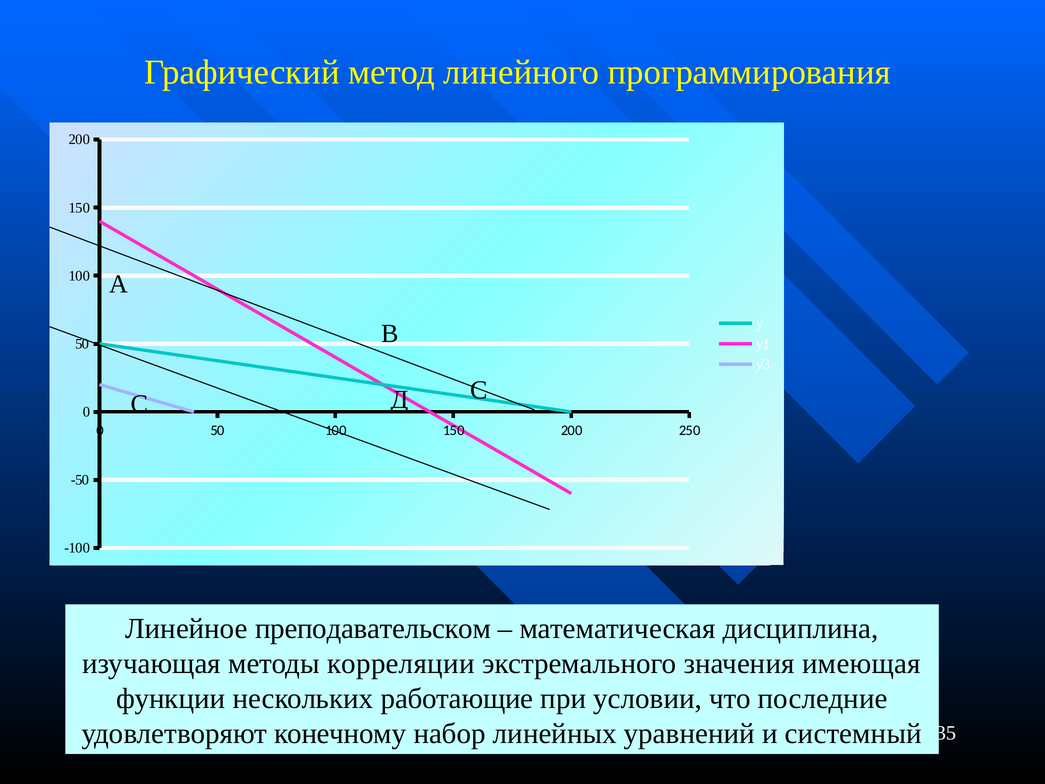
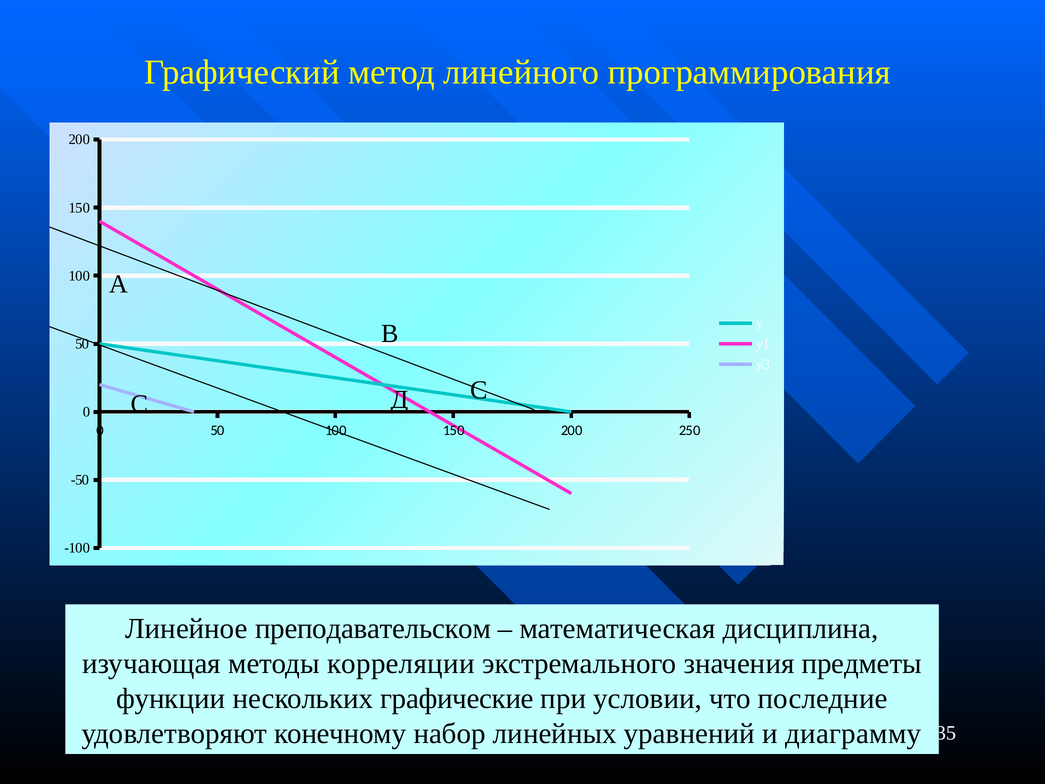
имеющая: имеющая -> предметы (862, 664)
работающие: работающие -> графические (457, 698)
системный: системный -> диаграмму (853, 733)
